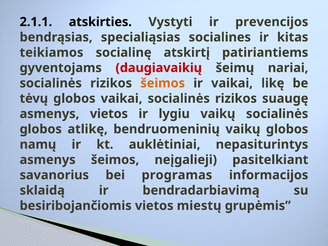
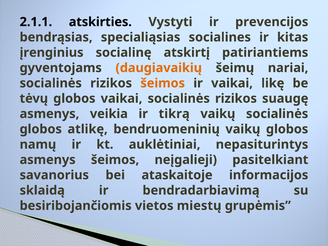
teikiamos: teikiamos -> įrenginius (52, 53)
daugiavaikių colour: red -> orange (159, 68)
asmenys vietos: vietos -> veikia (109, 114)
lygiu: lygiu -> tikrą (174, 114)
programas: programas -> ataskaitoje (177, 175)
